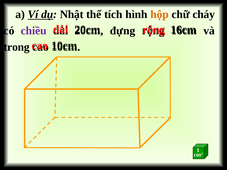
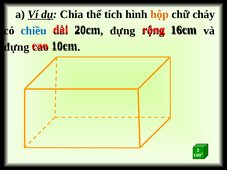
Nhật: Nhật -> Chia (72, 14)
chiều colour: purple -> blue (34, 31)
trong: trong -> đựng (17, 47)
